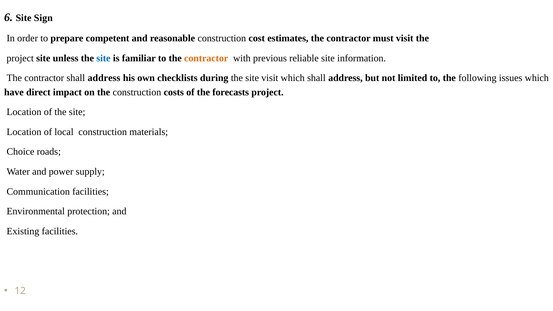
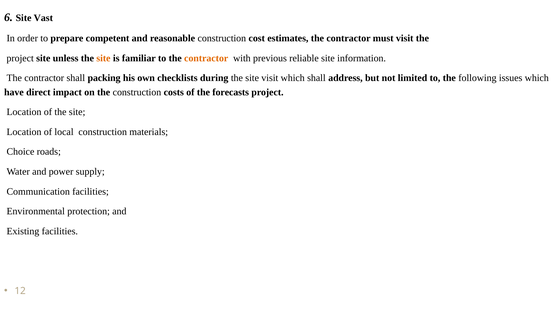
Sign: Sign -> Vast (43, 18)
site colour: blue -> orange (103, 58)
contractor shall address: address -> packing (104, 78)
